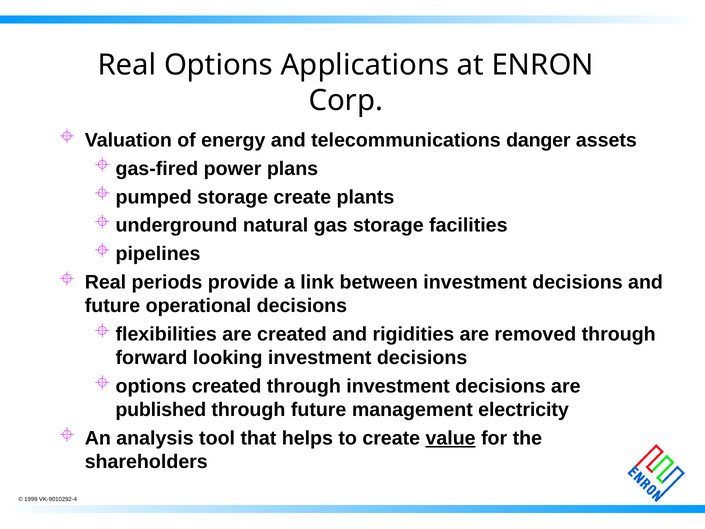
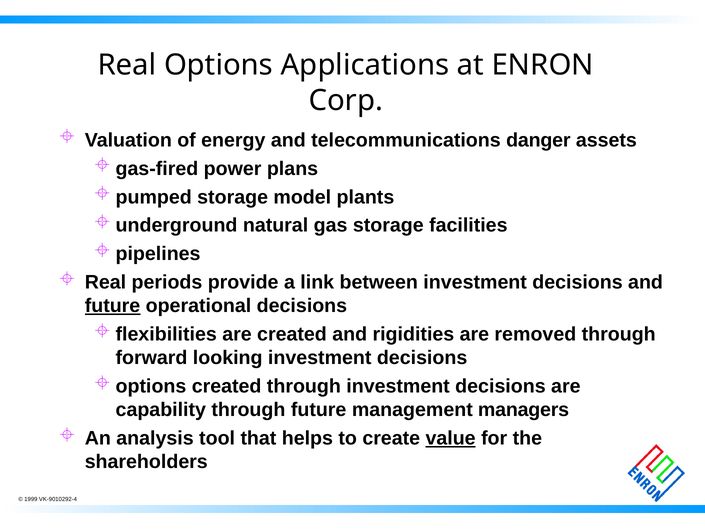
storage create: create -> model (302, 197)
future underline: none -> present (113, 306)
published: published -> capability (161, 410)
electricity: electricity -> managers (524, 410)
